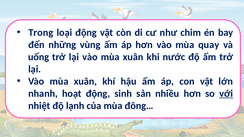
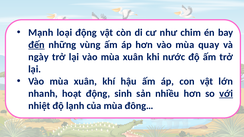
Trong: Trong -> Mạnh (41, 33)
đến underline: none -> present (36, 45)
uống: uống -> ngày (39, 57)
